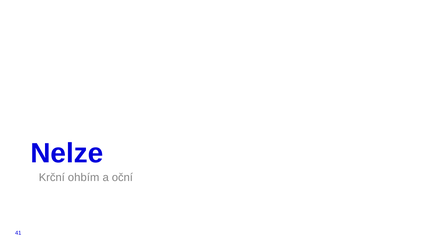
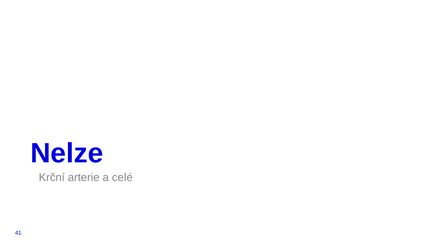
ohbím: ohbím -> arterie (84, 177)
oční: oční -> celé (122, 177)
